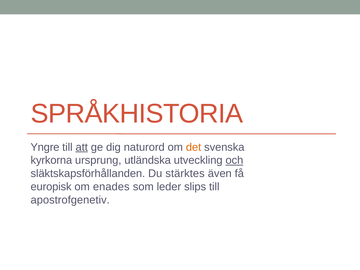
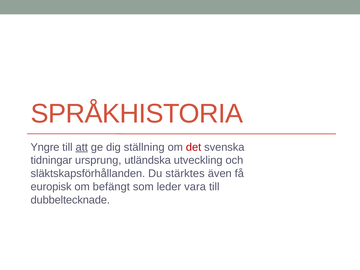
naturord: naturord -> ställning (144, 147)
det colour: orange -> red (194, 147)
kyrkorna: kyrkorna -> tidningar (51, 160)
och underline: present -> none (234, 160)
enades: enades -> befängt (111, 187)
slips: slips -> vara (195, 187)
apostrofgenetiv: apostrofgenetiv -> dubbeltecknade (70, 200)
